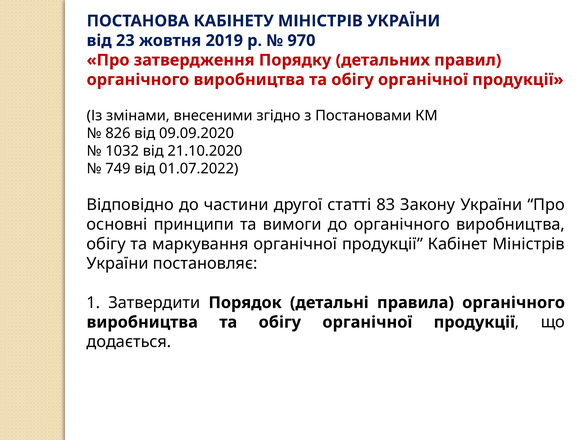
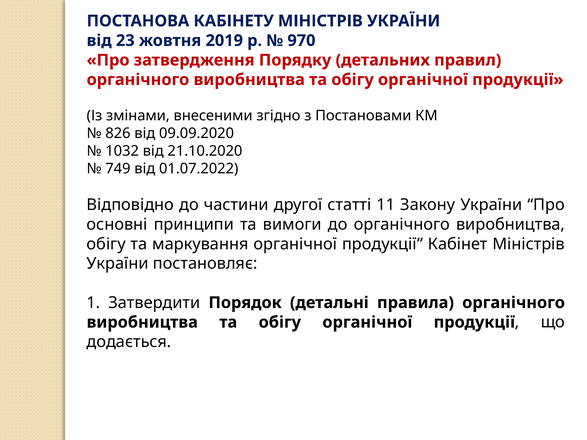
83: 83 -> 11 (386, 205)
